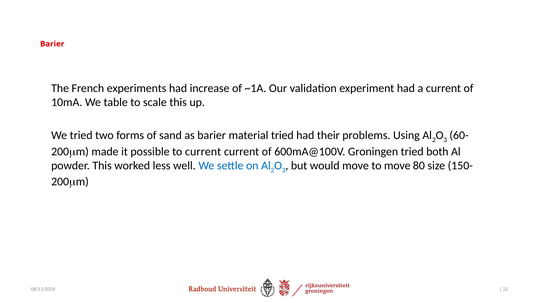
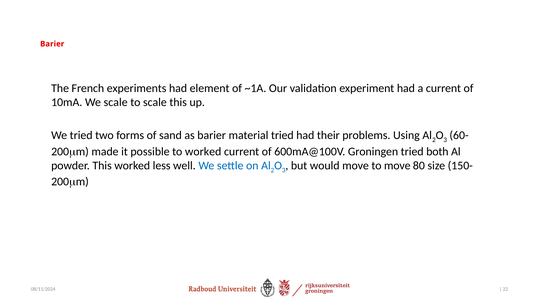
increase: increase -> element (210, 88)
We table: table -> scale (116, 103)
to current: current -> worked (203, 152)
